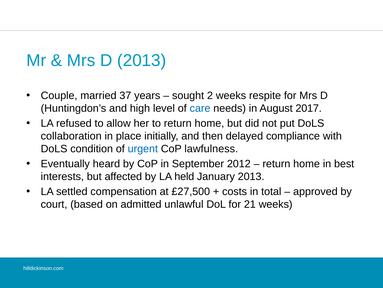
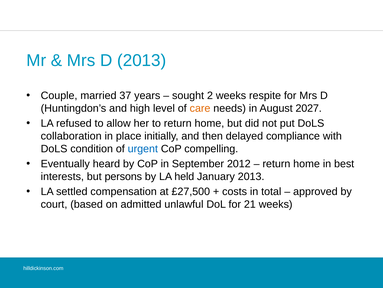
care colour: blue -> orange (200, 108)
2017: 2017 -> 2027 (309, 108)
lawfulness: lawfulness -> compelling (211, 149)
affected: affected -> persons (123, 176)
